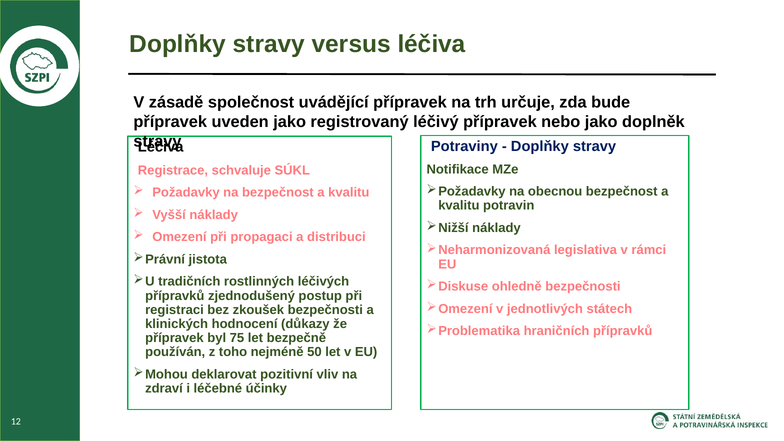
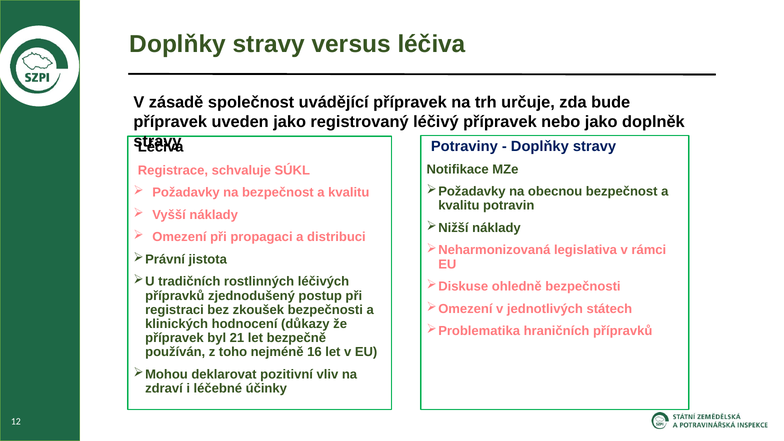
75: 75 -> 21 (237, 338)
50: 50 -> 16 (314, 352)
